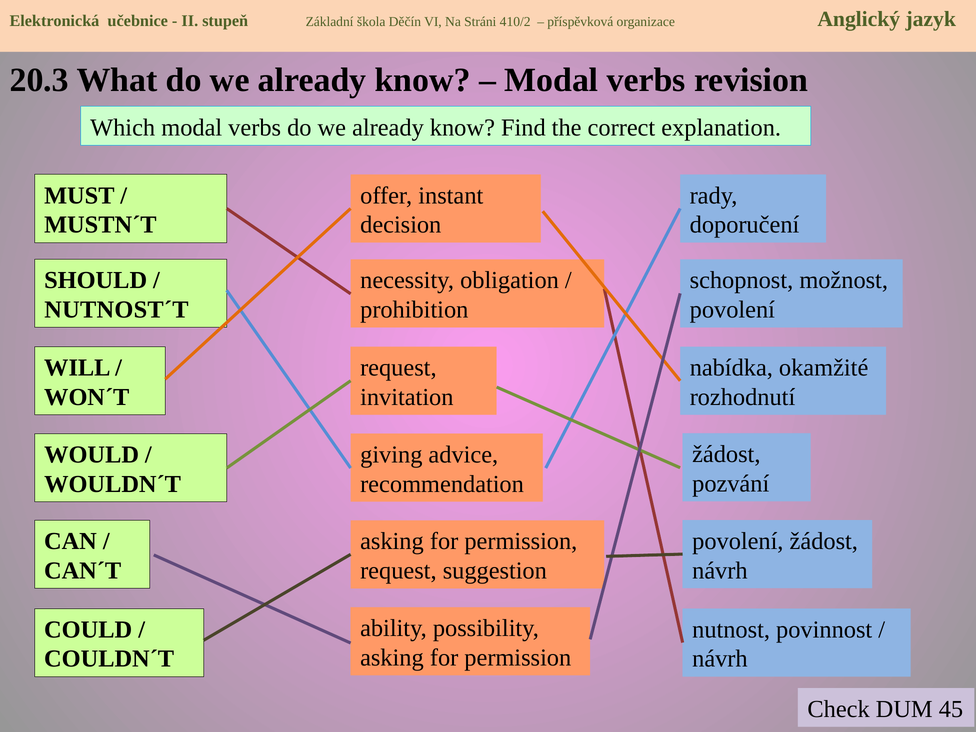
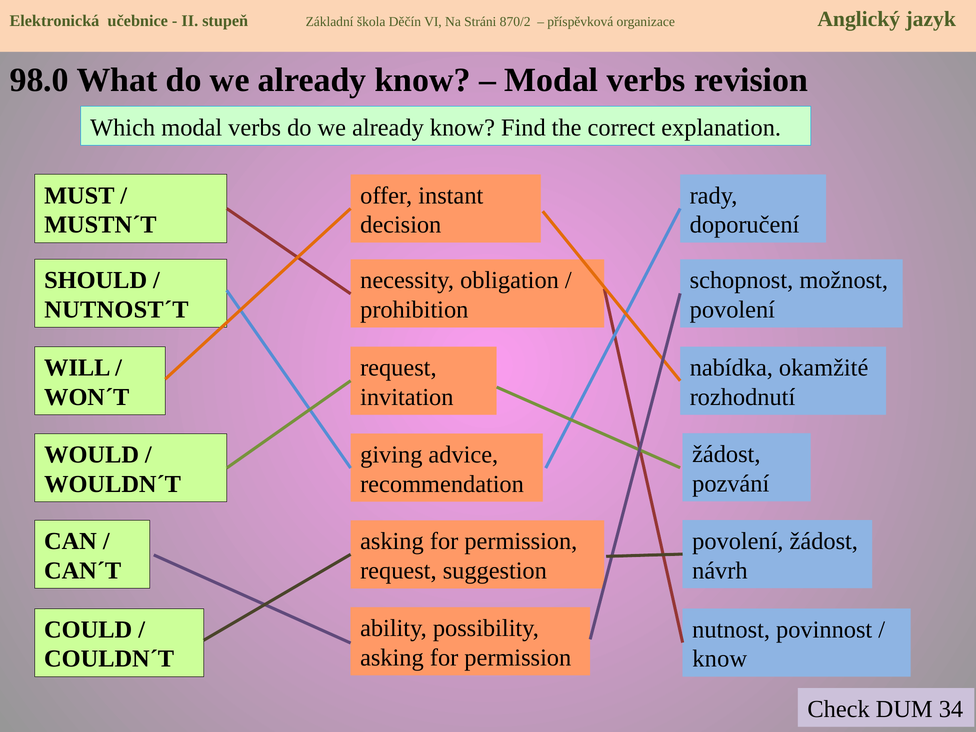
410/2: 410/2 -> 870/2 (515, 22)
20.3: 20.3 -> 98.0 (39, 80)
návrh: návrh -> know (720, 659)
45: 45 -> 34 (951, 709)
